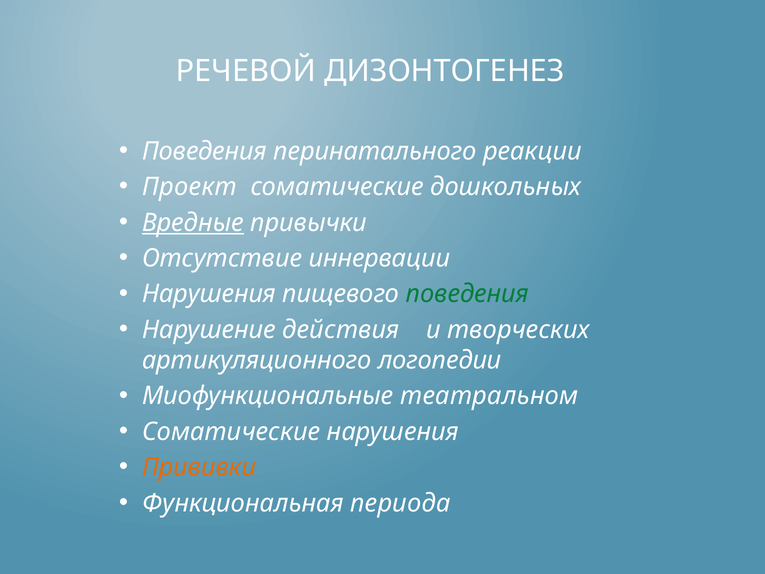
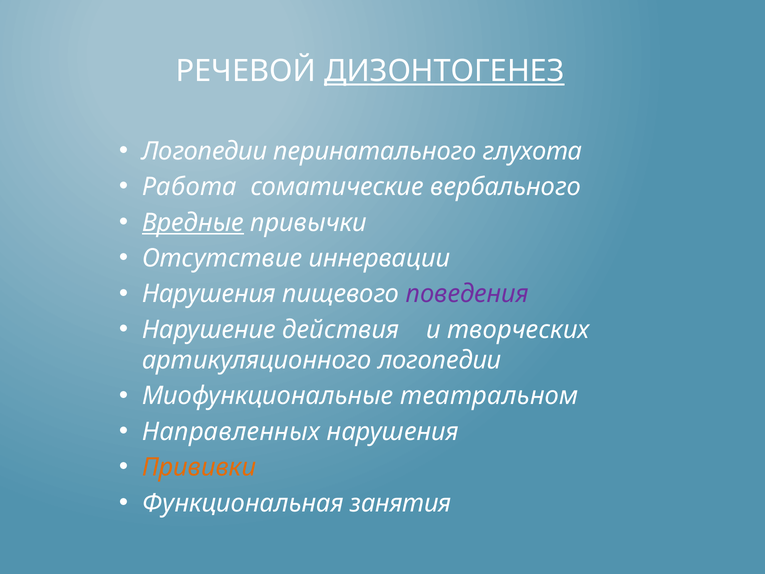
ДИЗОНТОГЕНЕЗ underline: none -> present (444, 71)
Поведения: Поведения -> Логопедии (204, 151)
реакции: реакции -> глухота (533, 151)
Проект: Проект -> Работа (190, 187)
дошкольных: дошкольных -> вербального (506, 187)
поведения colour: green -> purple (467, 294)
Соматические: Соматические -> Направленных (231, 432)
периода: периода -> занятия (401, 503)
